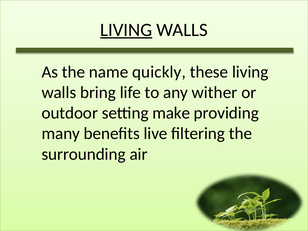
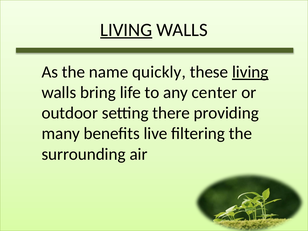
living underline: none -> present (250, 72)
wither: wither -> center (214, 93)
make: make -> there (171, 113)
